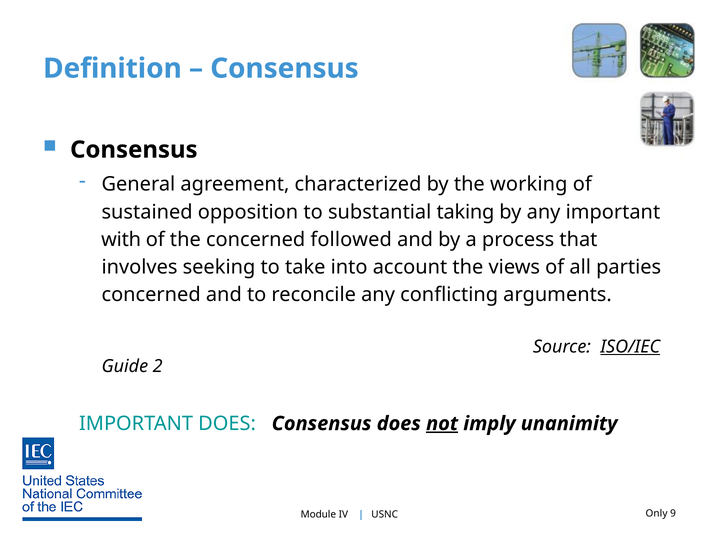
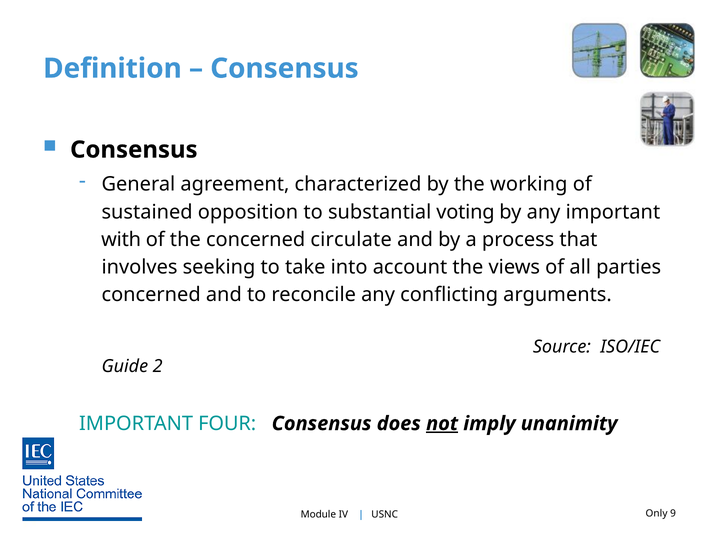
taking: taking -> voting (465, 212)
followed: followed -> circulate (351, 240)
ISO/IEC underline: present -> none (630, 347)
IMPORTANT DOES: DOES -> FOUR (227, 424)
